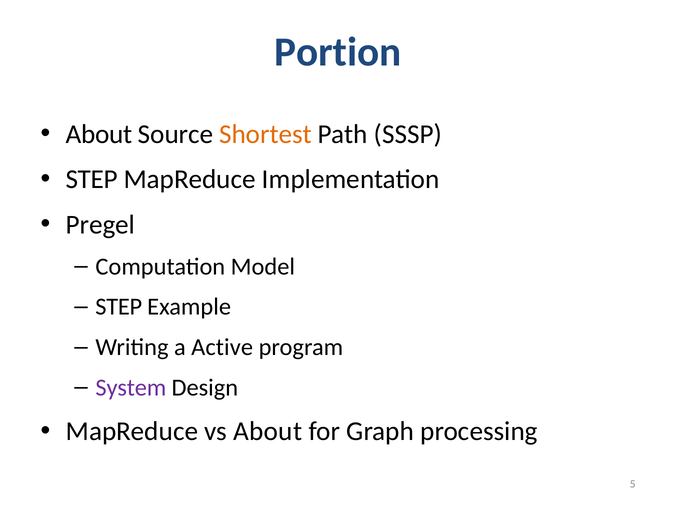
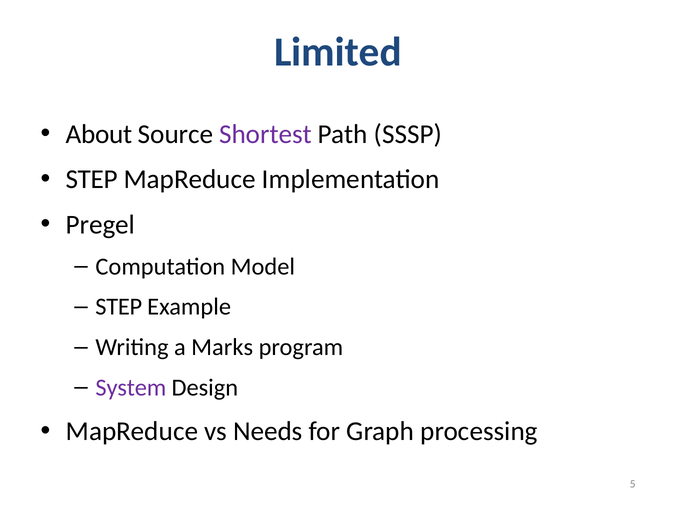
Portion: Portion -> Limited (338, 52)
Shortest colour: orange -> purple (266, 134)
Active: Active -> Marks (222, 347)
vs About: About -> Needs (268, 431)
